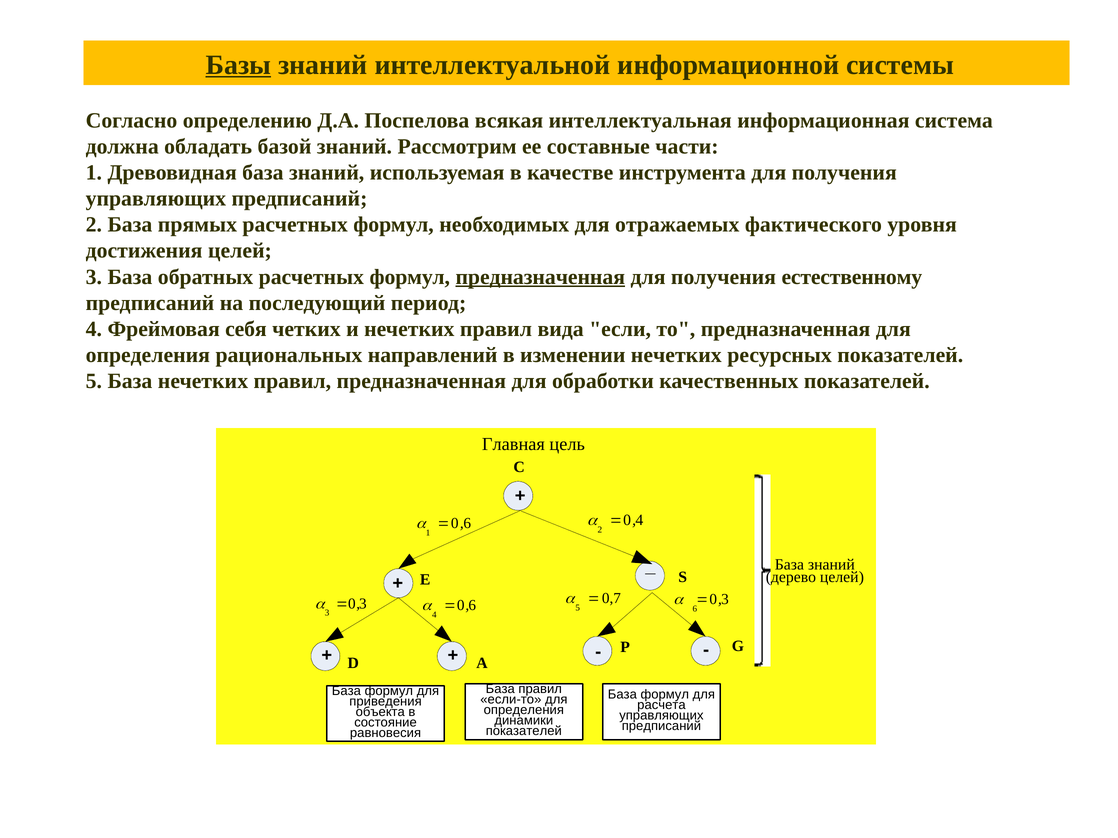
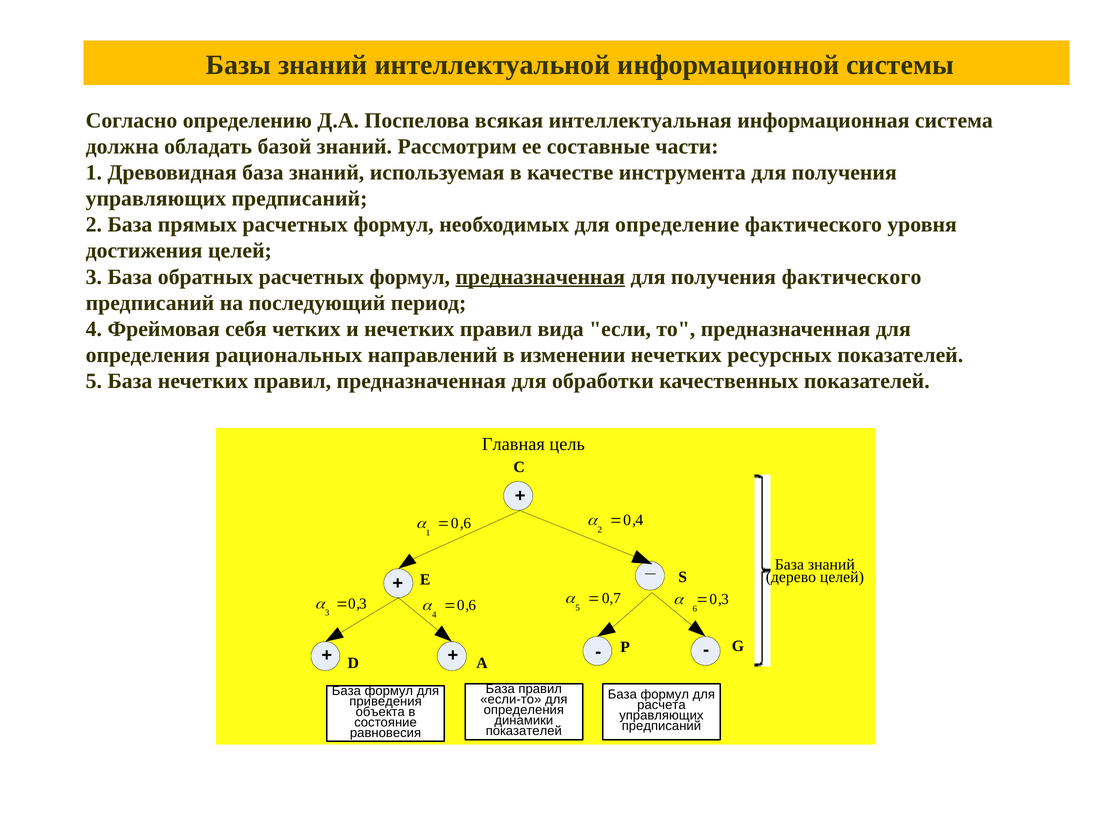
Базы underline: present -> none (238, 65)
отражаемых: отражаемых -> определение (677, 225)
получения естественному: естественному -> фактического (852, 277)
